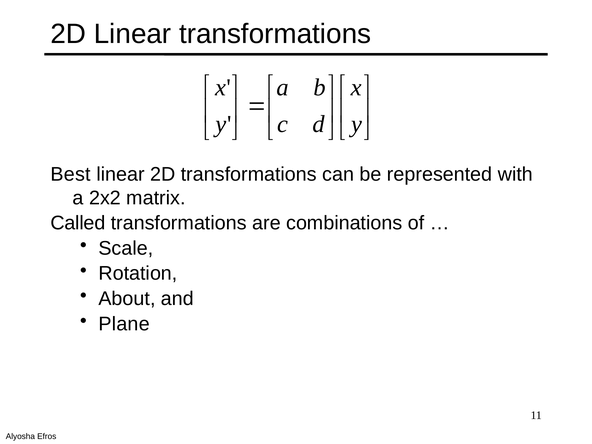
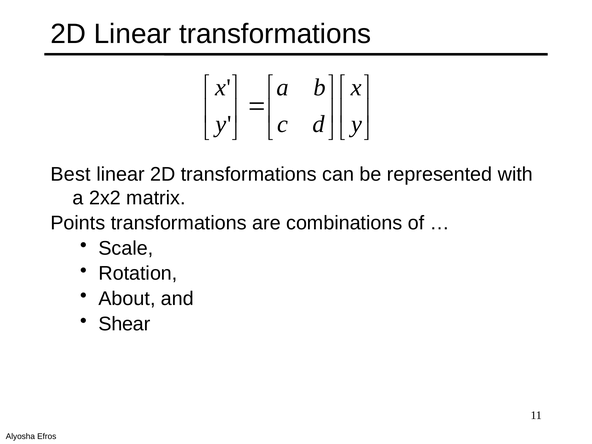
Called: Called -> Points (78, 223)
Plane: Plane -> Shear (124, 324)
